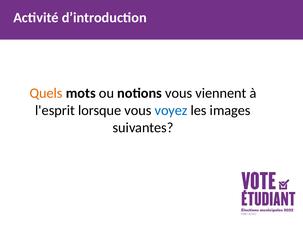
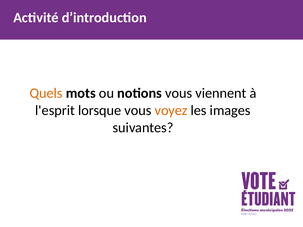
voyez colour: blue -> orange (171, 111)
